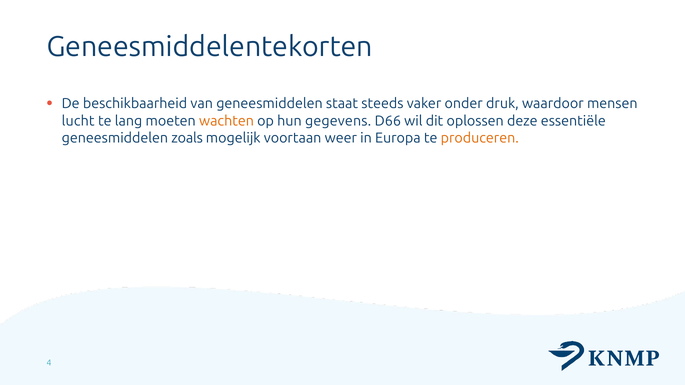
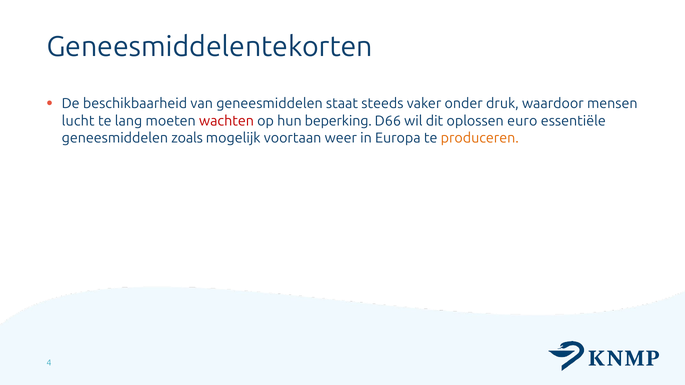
wachten colour: orange -> red (227, 121)
gegevens: gegevens -> beperking (338, 121)
deze: deze -> euro (522, 121)
